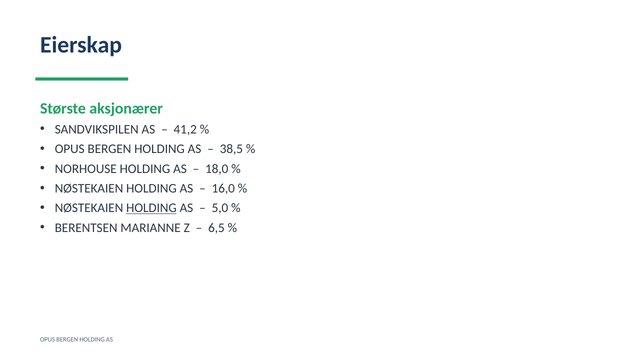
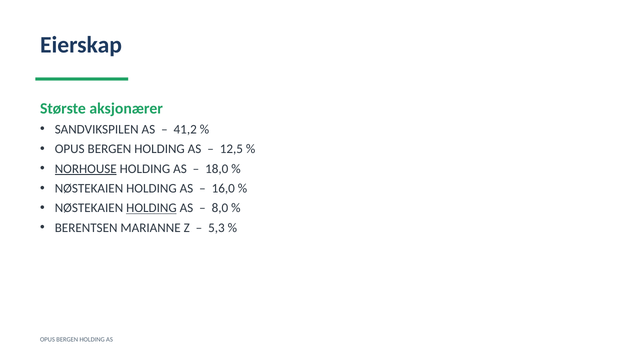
38,5: 38,5 -> 12,5 (231, 149)
NORHOUSE underline: none -> present (86, 169)
5,0: 5,0 -> 8,0 (220, 208)
6,5: 6,5 -> 5,3 (216, 228)
